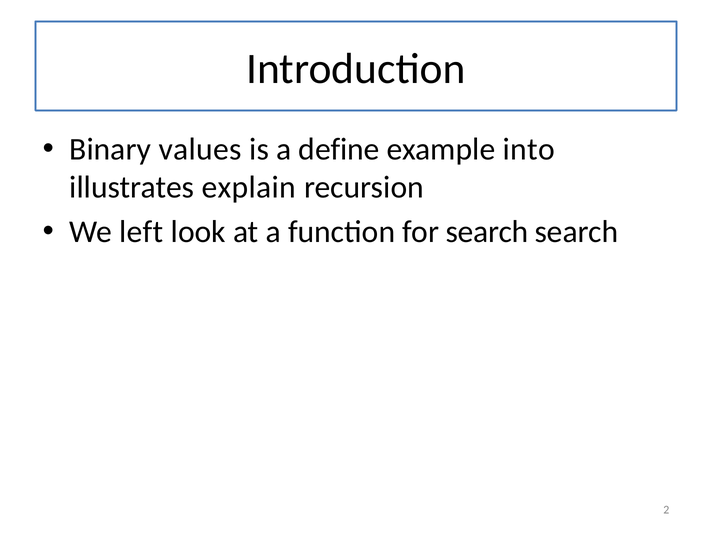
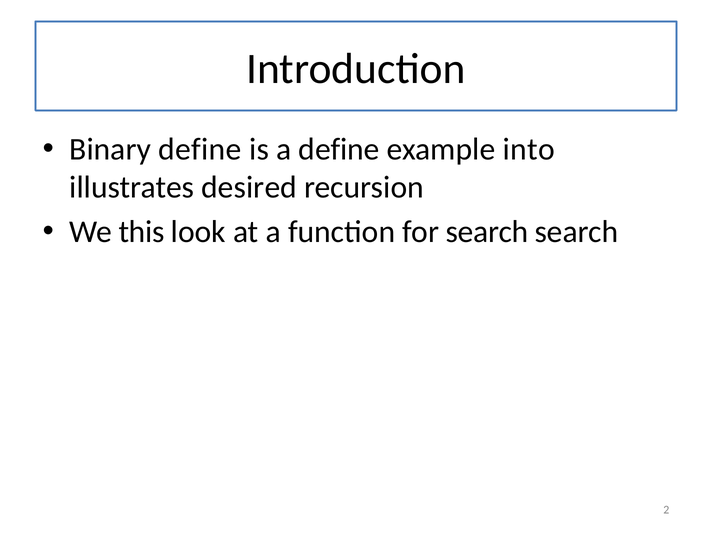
Binary values: values -> define (200, 149)
explain: explain -> desired (249, 187)
left: left -> this (142, 232)
